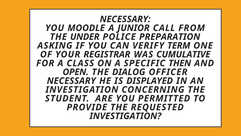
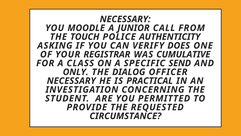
UNDER: UNDER -> TOUCH (85, 37)
PREPARATION: PREPARATION -> AUTHENTICITY (170, 37)
TERM: TERM -> DOES (179, 45)
THEN: THEN -> SEND (180, 63)
OPEN: OPEN -> ONLY (76, 72)
DISPLAYED: DISPLAYED -> PRACTICAL (150, 81)
INVESTIGATION: INVESTIGATION -> CIRCUMSTANCE (125, 116)
